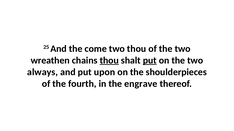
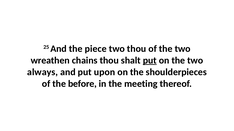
come: come -> piece (96, 49)
thou underline: present -> none (109, 61)
fourth: fourth -> before (82, 84)
engrave: engrave -> meeting (141, 84)
